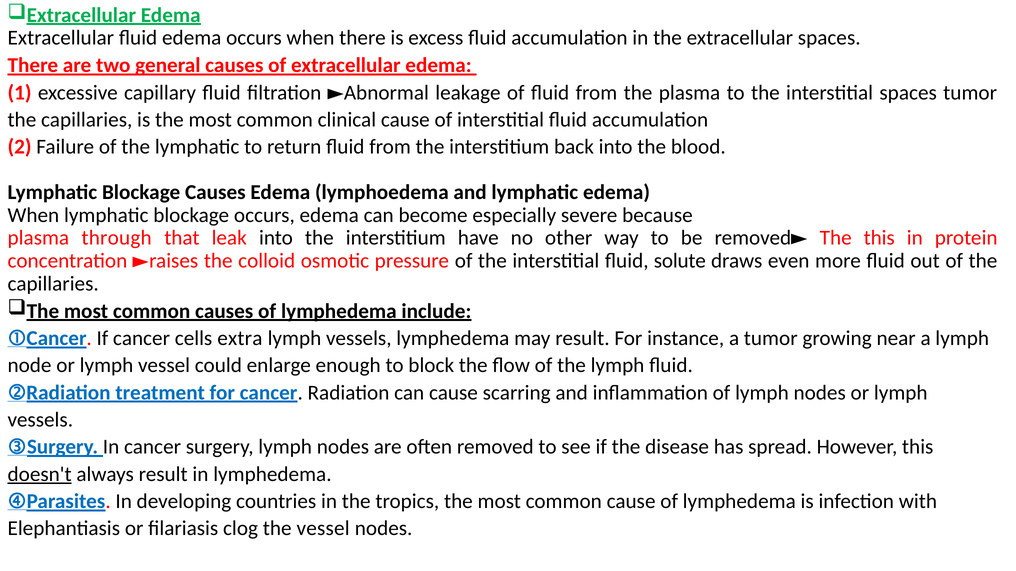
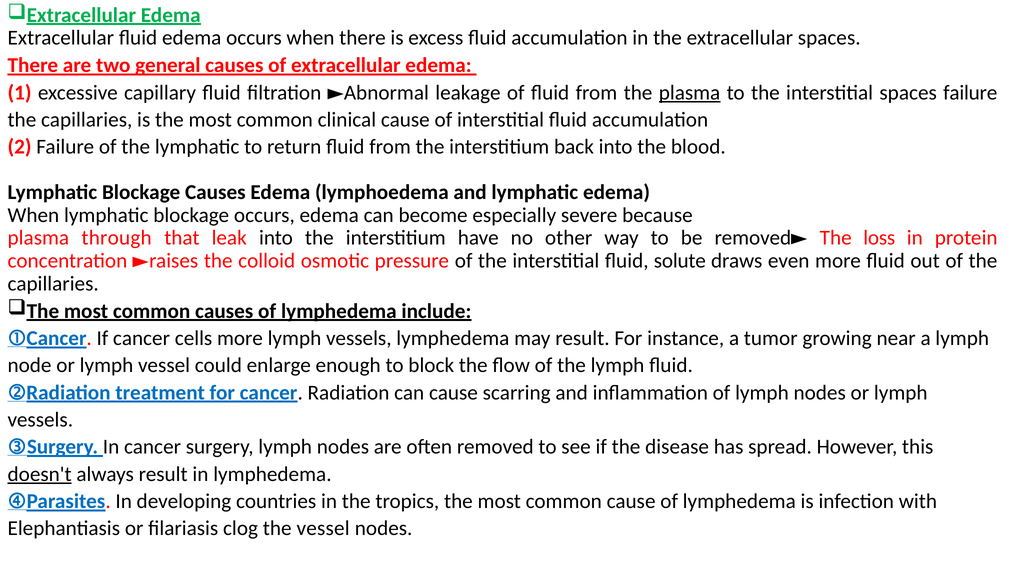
plasma underline: none -> present (690, 93)
spaces tumor: tumor -> failure (970, 93)
The this: this -> loss (879, 238)
cells extra: extra -> more (240, 339)
